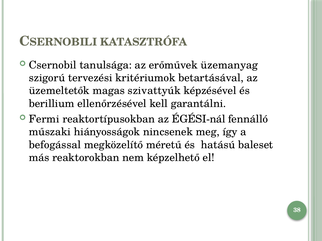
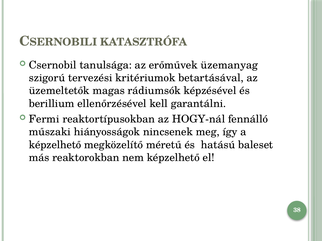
szivattyúk: szivattyúk -> rádiumsók (154, 91)
ÉGÉSI-nál: ÉGÉSI-nál -> HOGY-nál (199, 119)
befogással: befogással -> képzelhető (55, 145)
